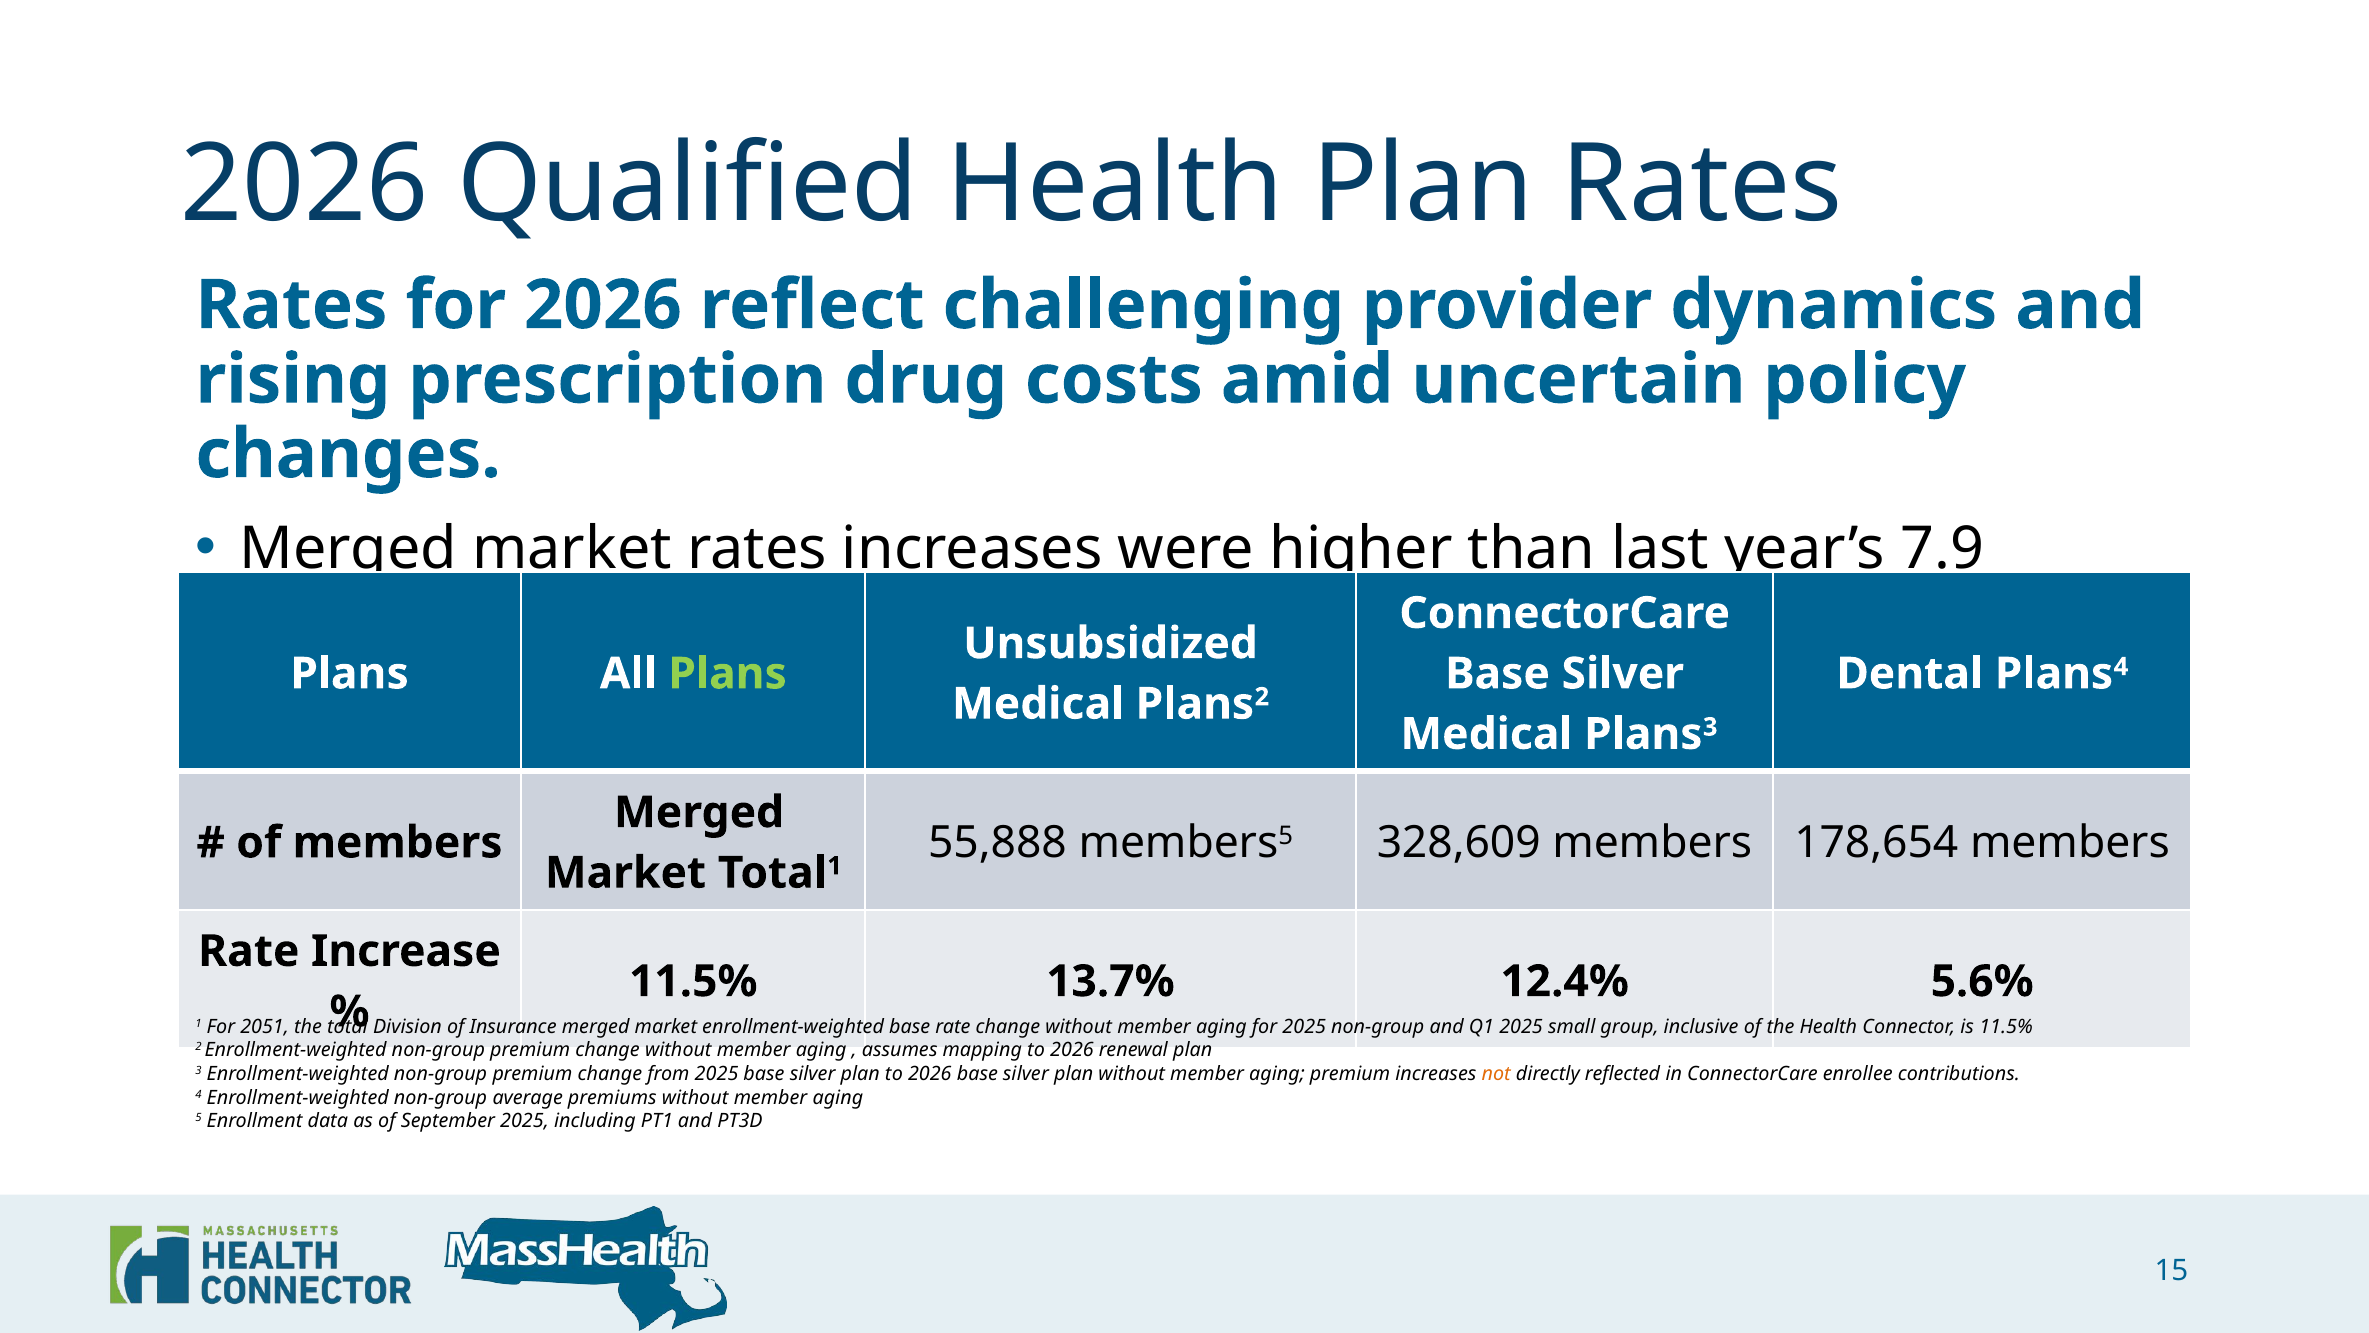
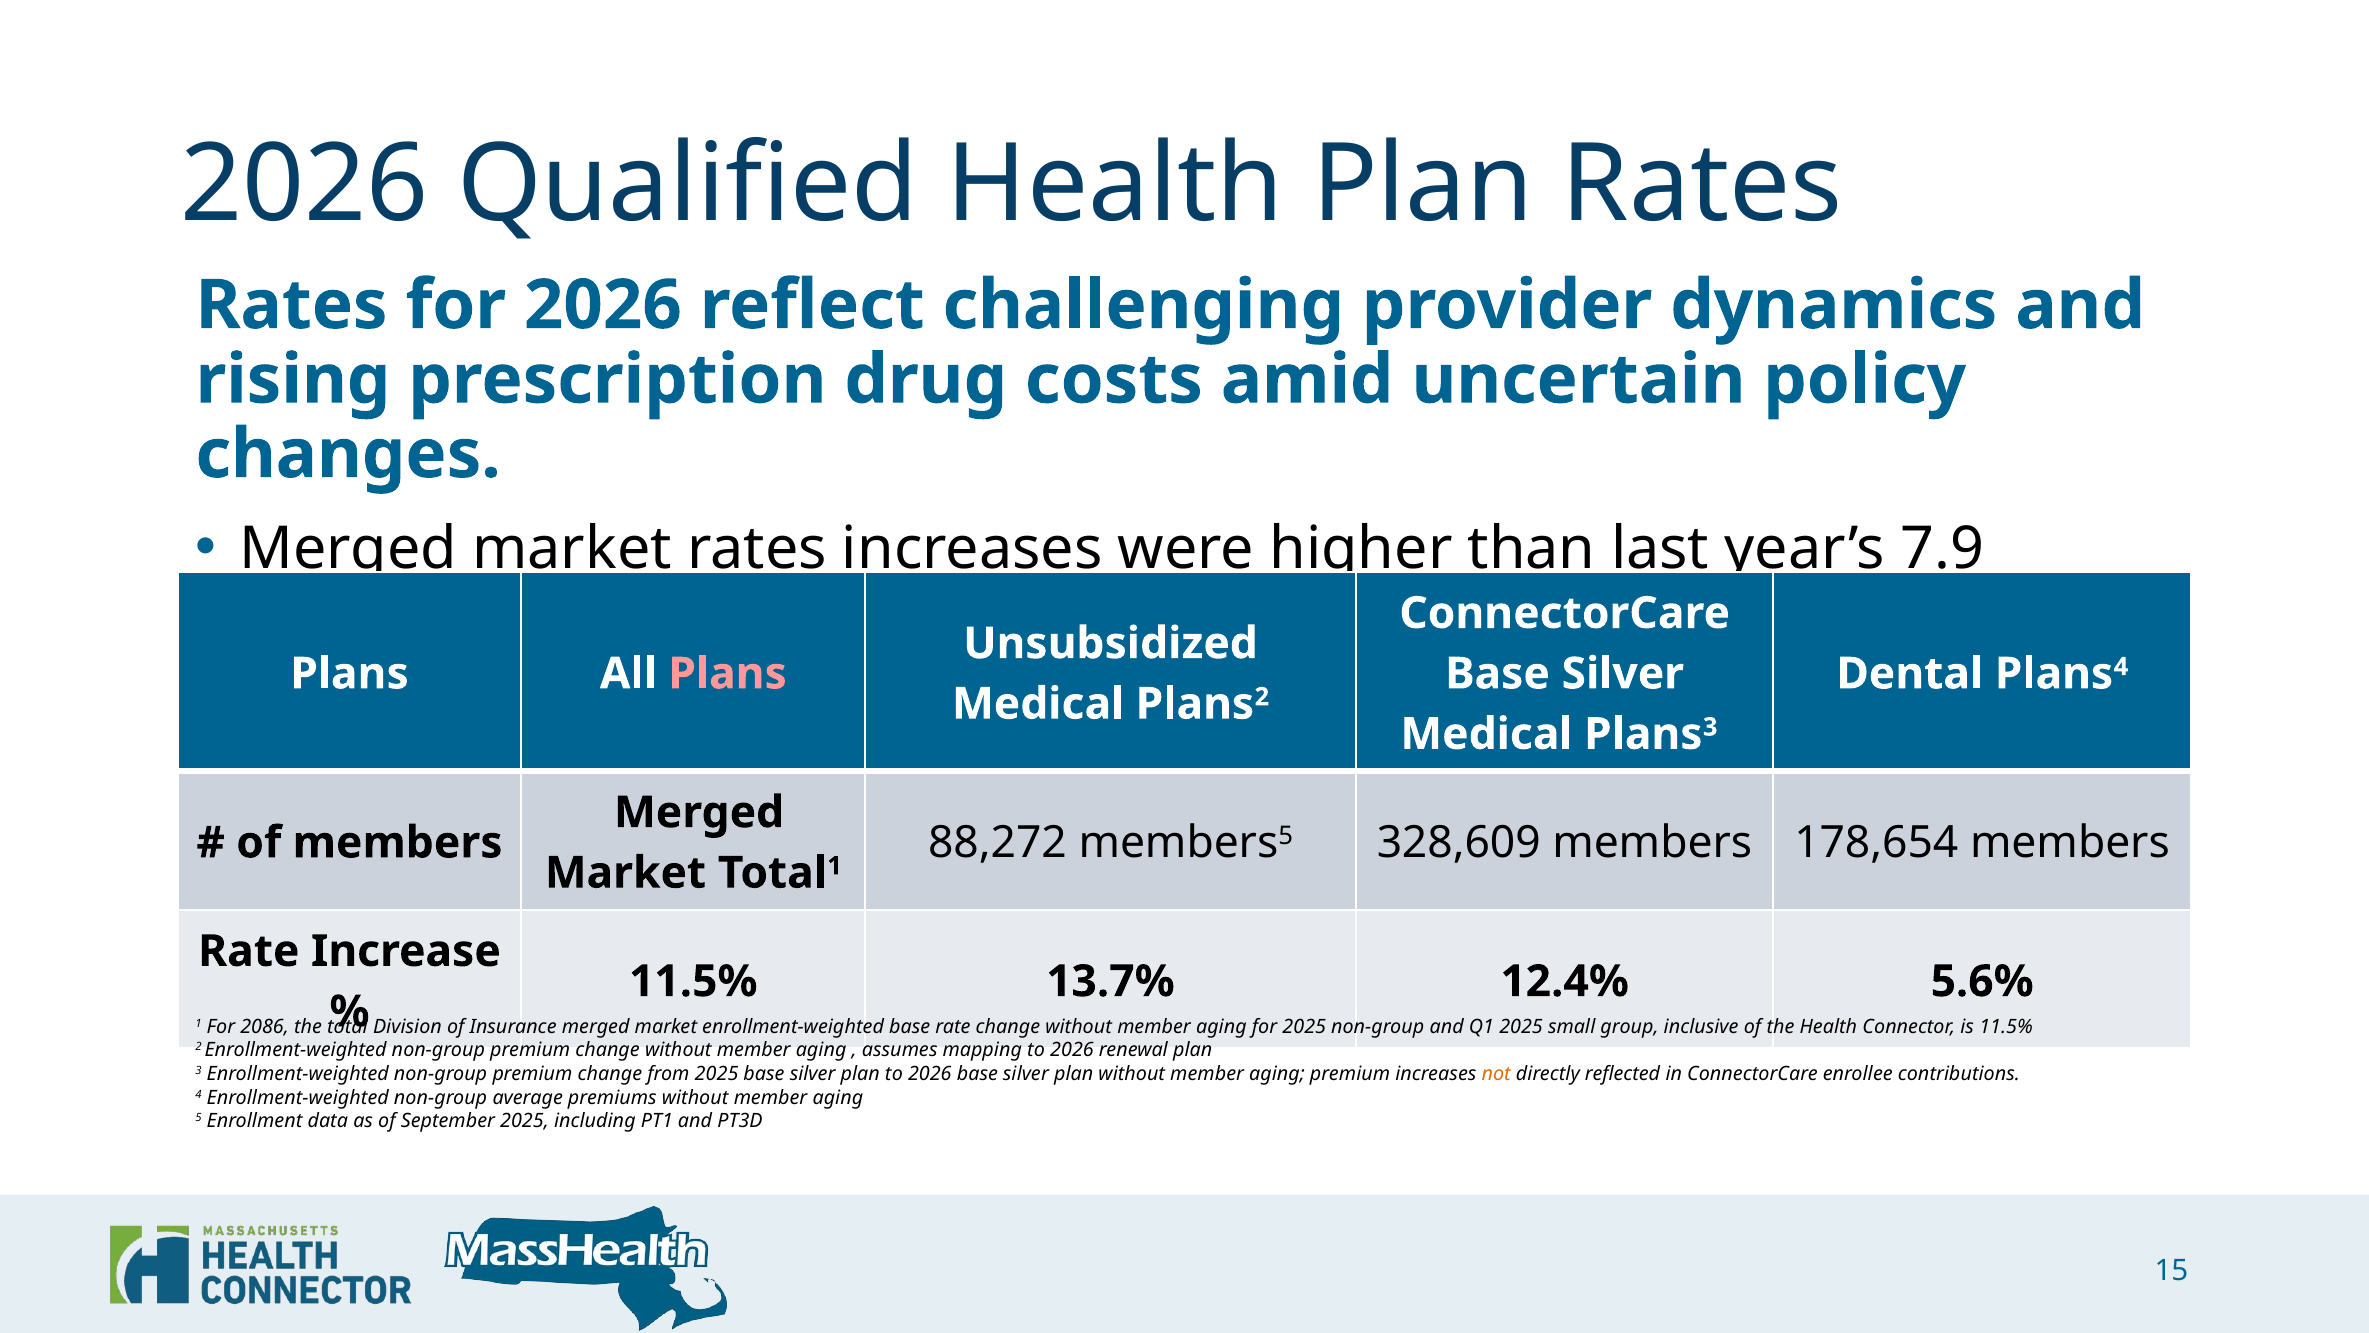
Plans colour: light green -> pink (728, 674)
55,888: 55,888 -> 88,272 (997, 843)
2051: 2051 -> 2086 (265, 1026)
